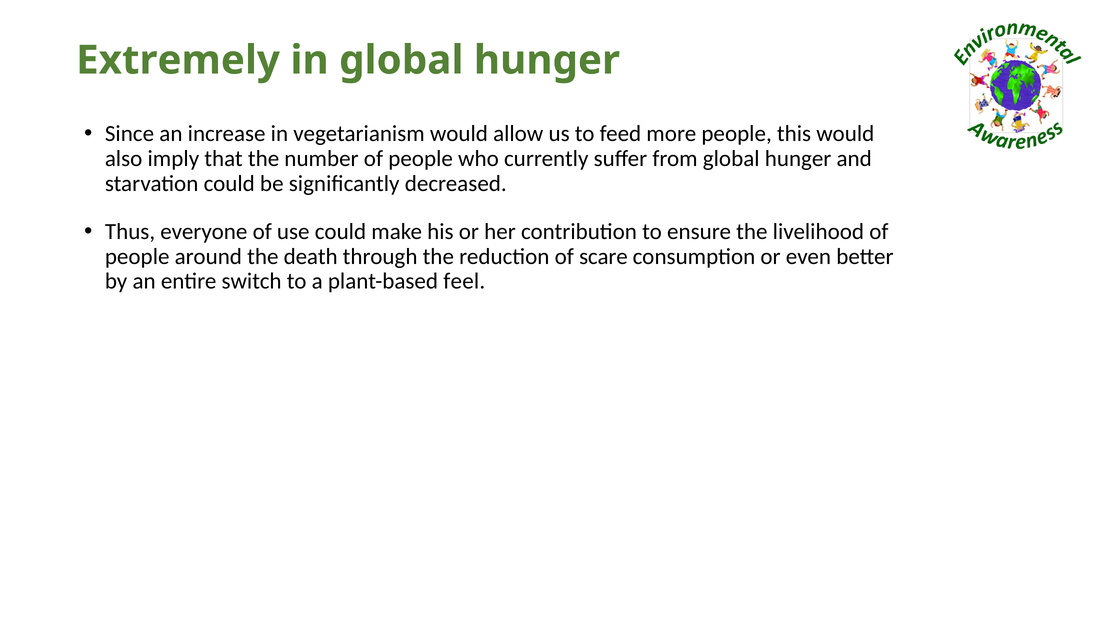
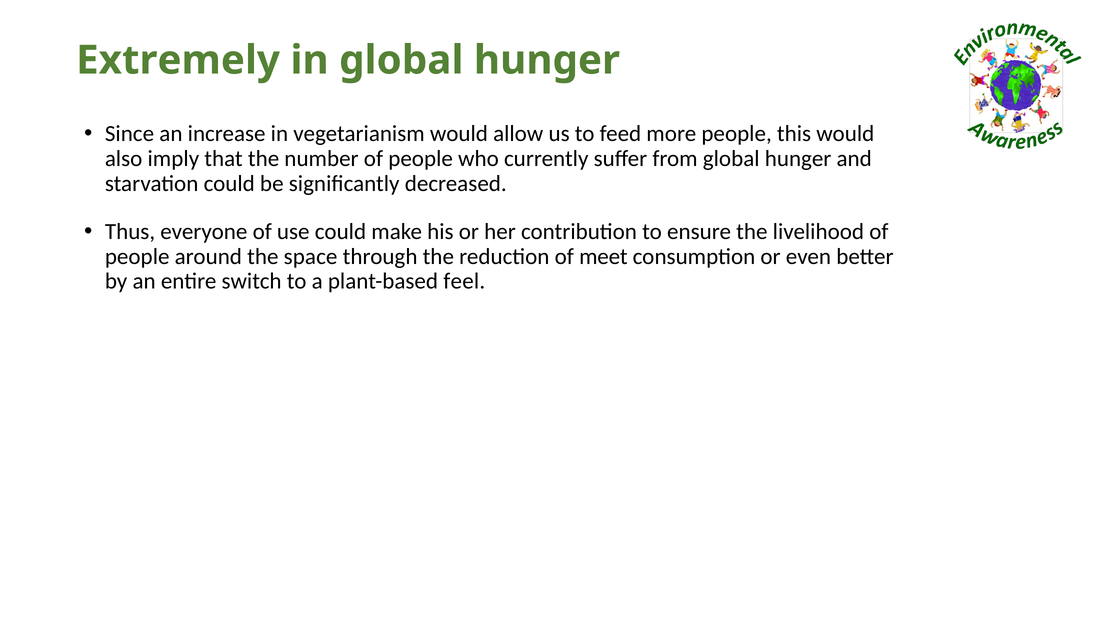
death: death -> space (311, 256)
scare: scare -> meet (603, 256)
